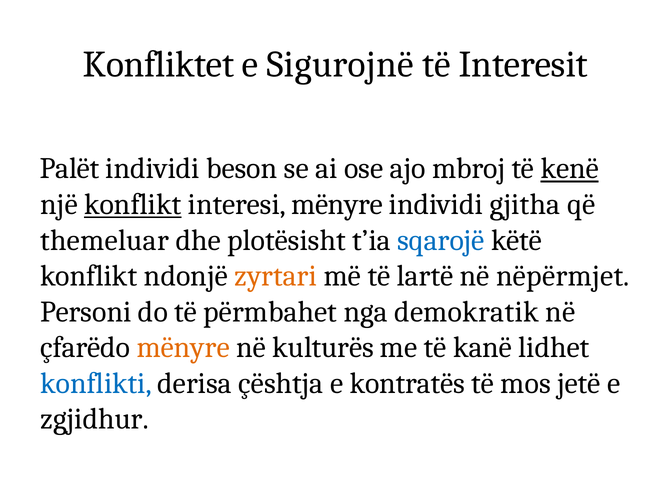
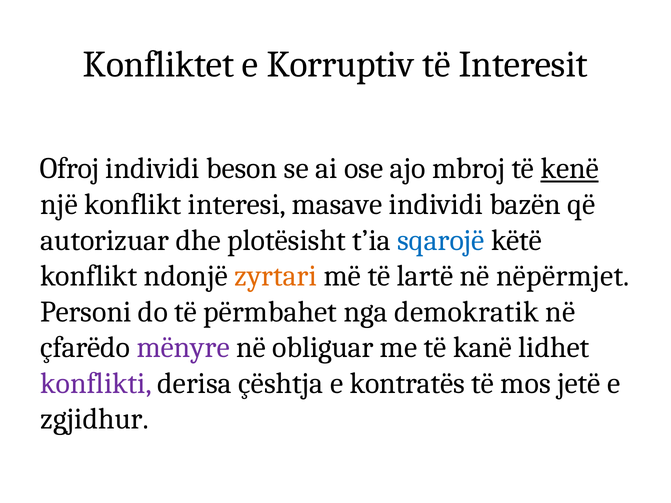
Sigurojnë: Sigurojnë -> Korruptiv (340, 65)
Palët: Palët -> Ofroj (70, 169)
konflikt underline: present -> none (133, 205)
interesi mënyre: mënyre -> masave (337, 205)
gjitha: gjitha -> bazën (525, 205)
themeluar: themeluar -> autorizuar (105, 240)
mënyre colour: orange -> purple (183, 348)
kulturës: kulturës -> obliguar (323, 348)
konflikti colour: blue -> purple (96, 383)
